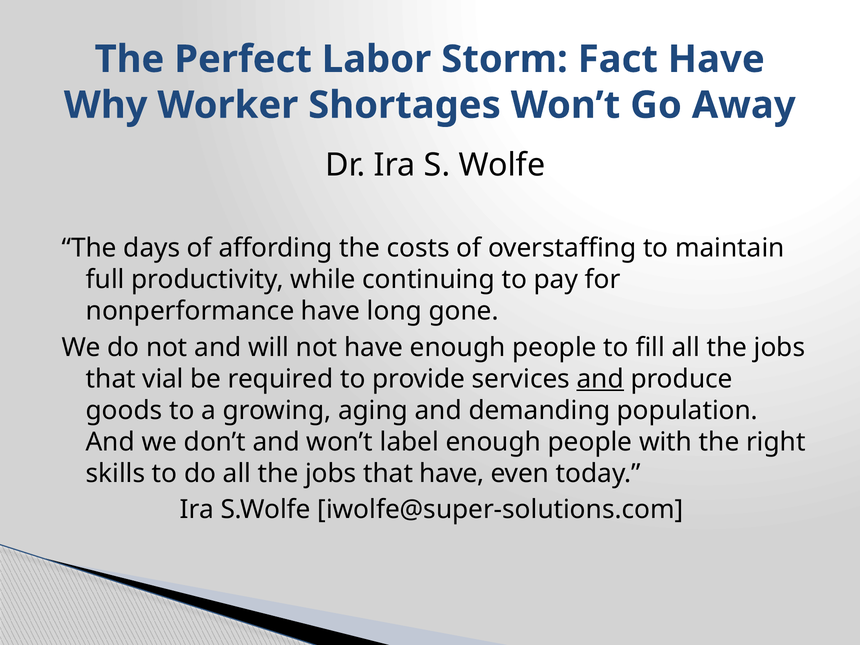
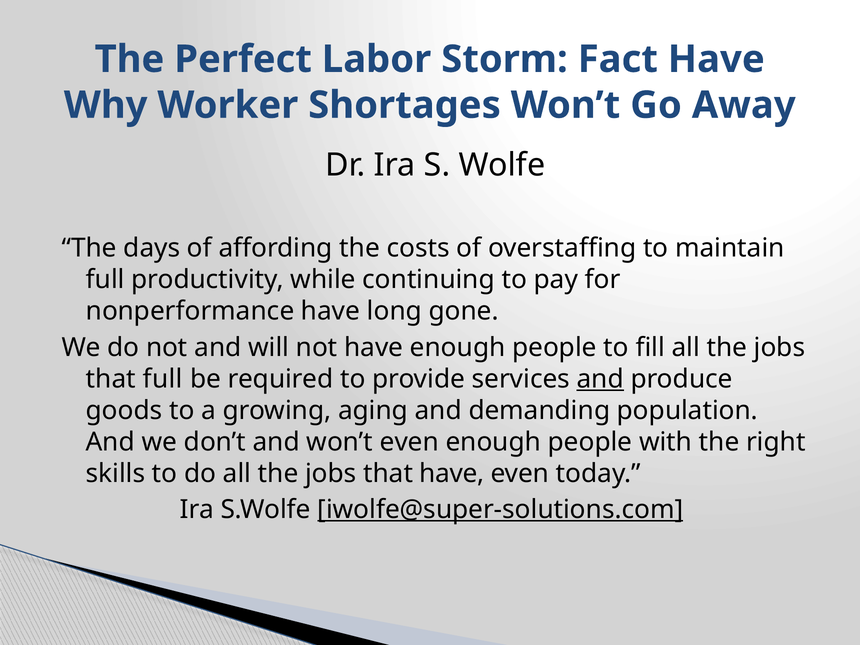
that vial: vial -> full (163, 379)
won’t label: label -> even (409, 442)
iwolfe@super-solutions.com underline: none -> present (500, 510)
